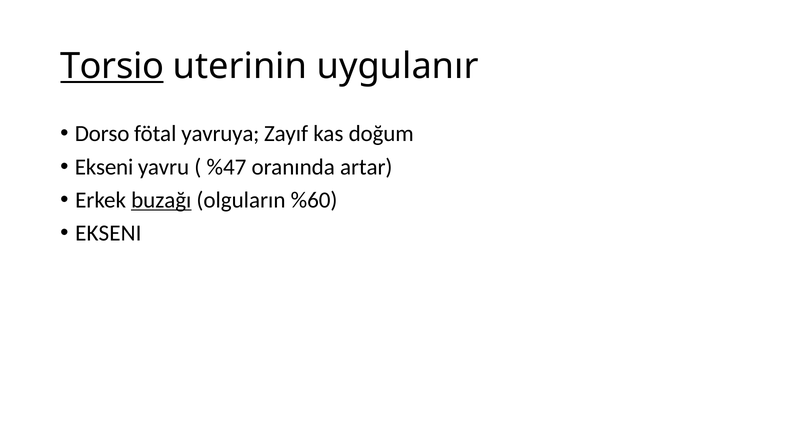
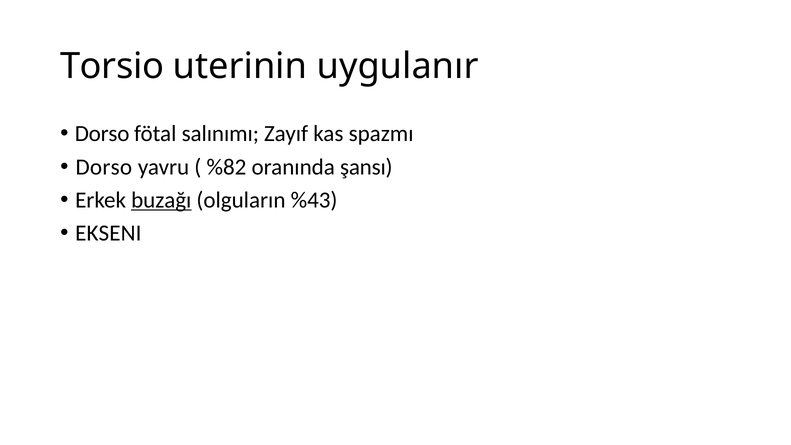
Torsio underline: present -> none (112, 66)
yavruya: yavruya -> salınımı (220, 134)
doğum: doğum -> spazmı (381, 134)
Ekseni: Ekseni -> Dorso (104, 167)
%47: %47 -> %82 (226, 167)
artar: artar -> şansı (366, 167)
%60: %60 -> %43 (314, 200)
